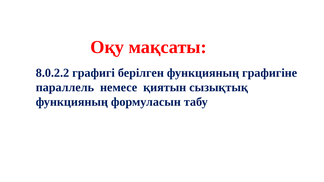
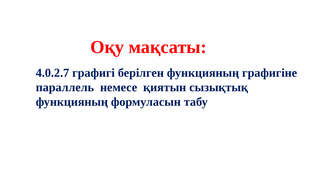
8.0.2.2: 8.0.2.2 -> 4.0.2.7 (52, 73)
